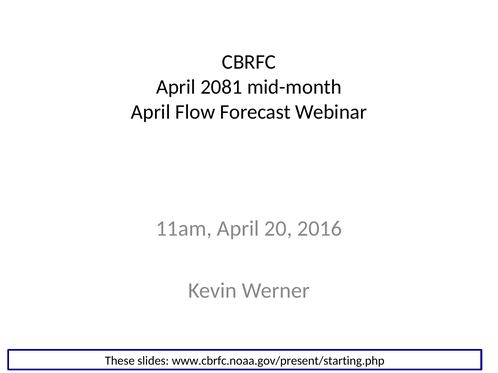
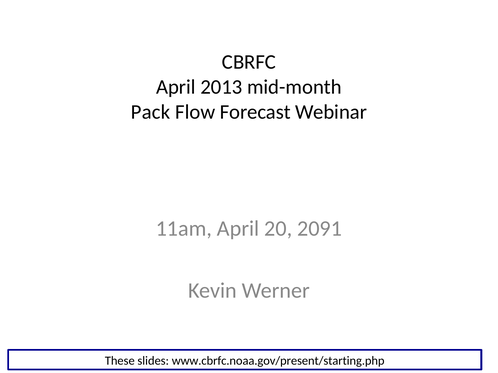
2081: 2081 -> 2013 (221, 87)
April: April -> Pack (151, 112)
2016: 2016 -> 2091 (320, 229)
